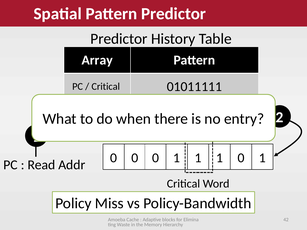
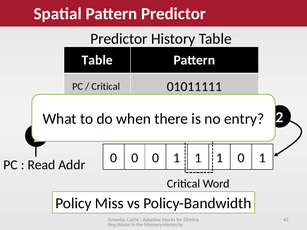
Array: Array -> Table (97, 60)
